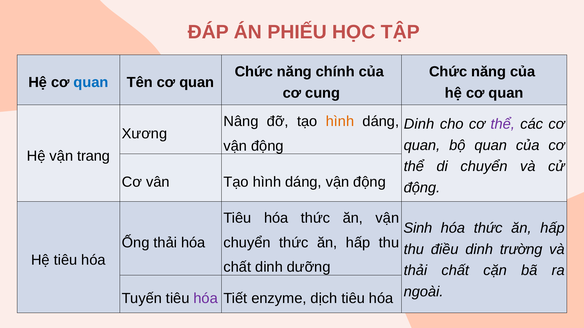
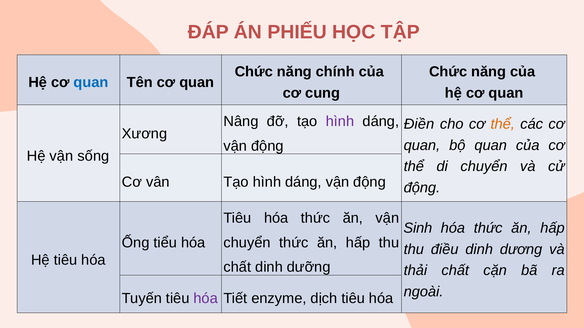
hình colour: orange -> purple (340, 122)
Dinh: Dinh -> Điền (419, 124)
thể colour: purple -> orange (503, 124)
trang: trang -> sống (93, 156)
Ống thải: thải -> tiểu (165, 243)
trường: trường -> dương (521, 250)
